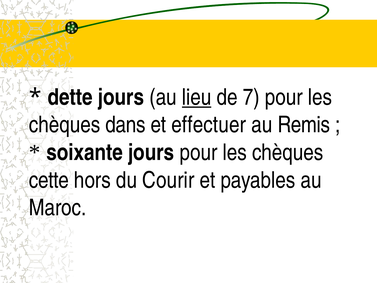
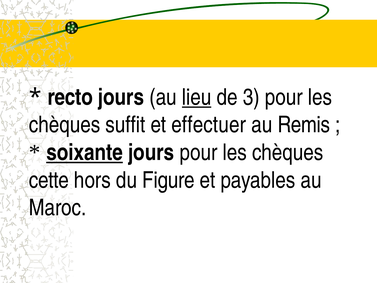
dette: dette -> recto (70, 97)
7: 7 -> 3 (251, 97)
dans: dans -> suffit (125, 125)
soixante underline: none -> present (85, 152)
Courir: Courir -> Figure (168, 180)
